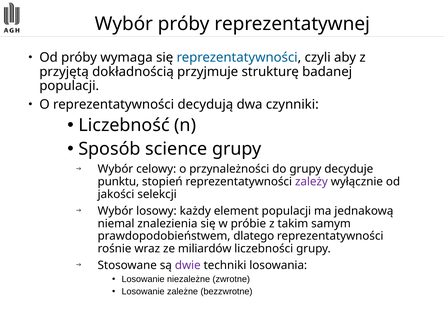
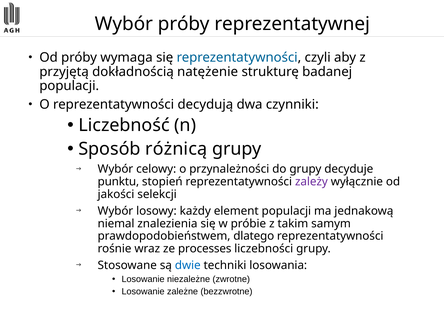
przyjmuje: przyjmuje -> natężenie (208, 72)
science: science -> różnicą (176, 149)
miliardów: miliardów -> processes (205, 249)
dwie colour: purple -> blue (188, 265)
